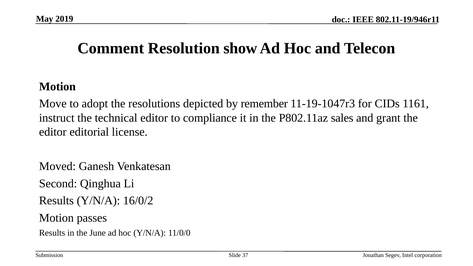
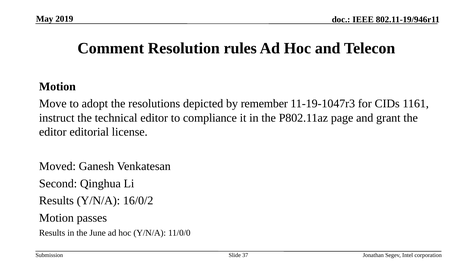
show: show -> rules (240, 48)
sales: sales -> page (342, 118)
